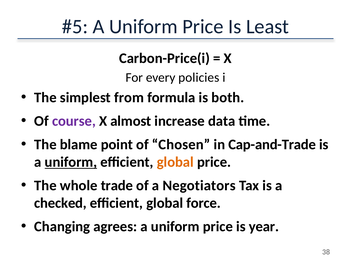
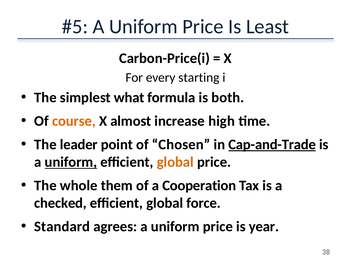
policies: policies -> starting (199, 77)
from: from -> what (129, 97)
course colour: purple -> orange (74, 121)
data: data -> high (222, 121)
blame: blame -> leader (79, 144)
Cap-and-Trade underline: none -> present (272, 144)
trade: trade -> them (117, 185)
Negotiators: Negotiators -> Cooperation (199, 185)
Changing: Changing -> Standard (62, 226)
